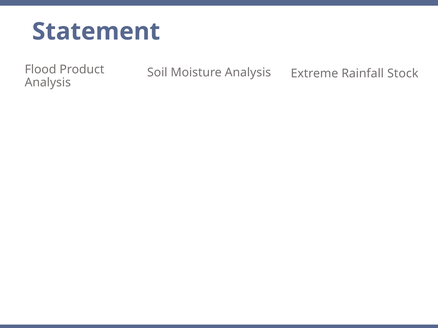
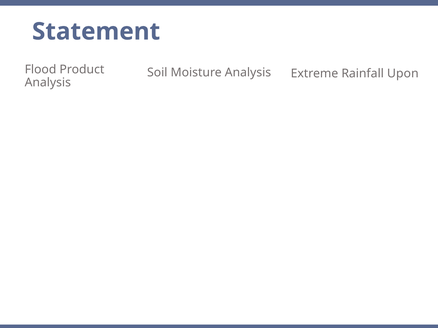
Stock: Stock -> Upon (403, 74)
